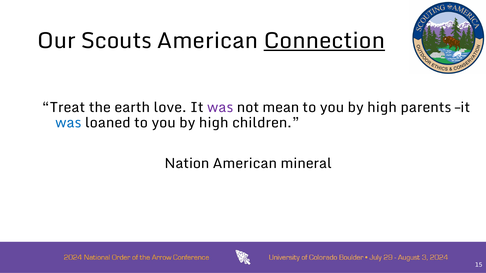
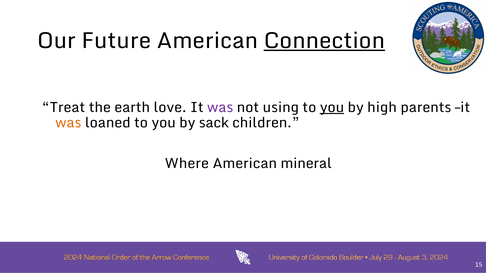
Scouts: Scouts -> Future (116, 41)
mean: mean -> using (281, 108)
you underline: none -> present (332, 108)
was colour: blue -> orange (68, 123)
high: high -> sack (214, 123)
Nation: Nation -> Where (187, 164)
